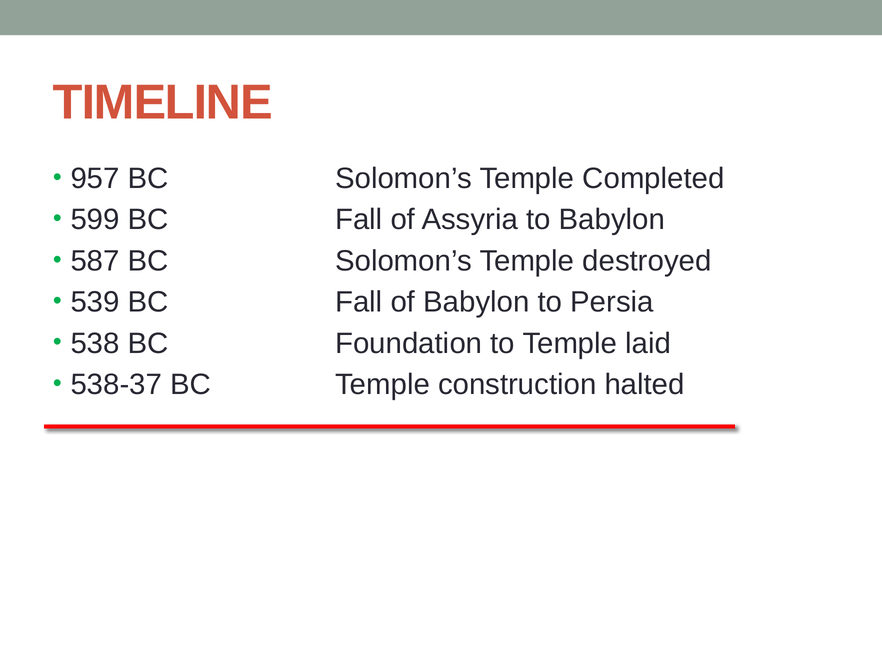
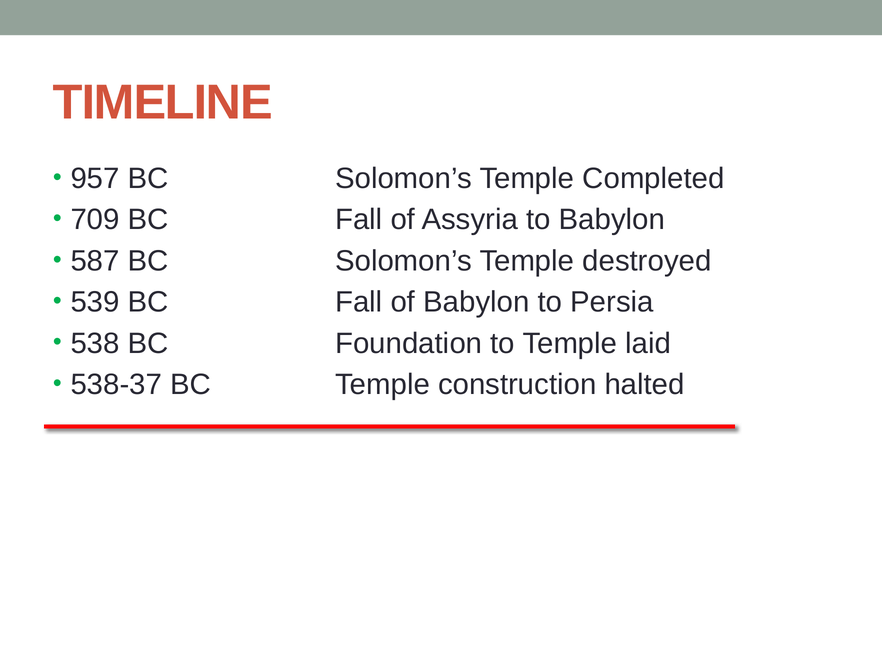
599: 599 -> 709 (95, 220)
